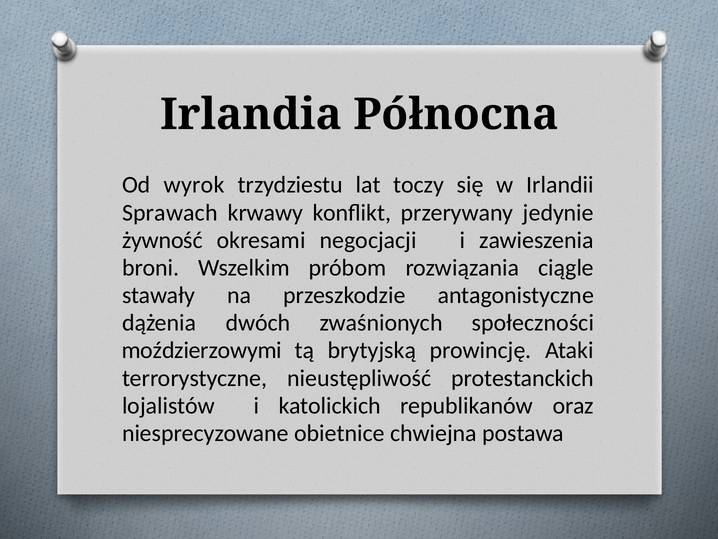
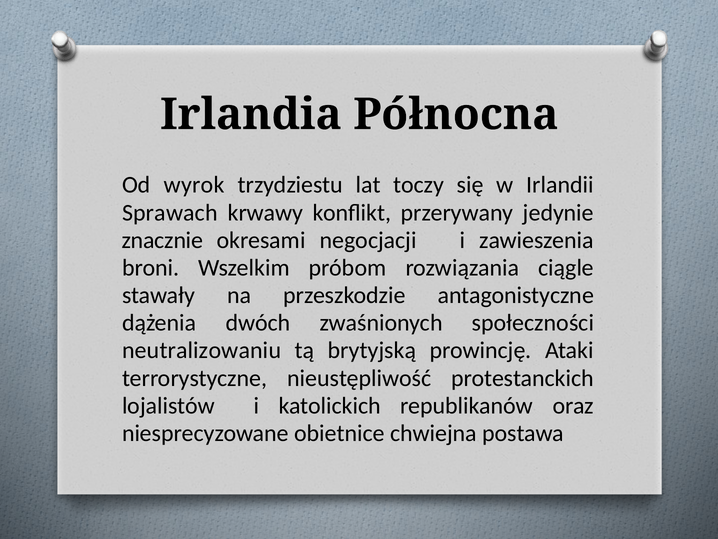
żywność: żywność -> znacznie (162, 240)
moździerzowymi: moździerzowymi -> neutralizowaniu (202, 350)
